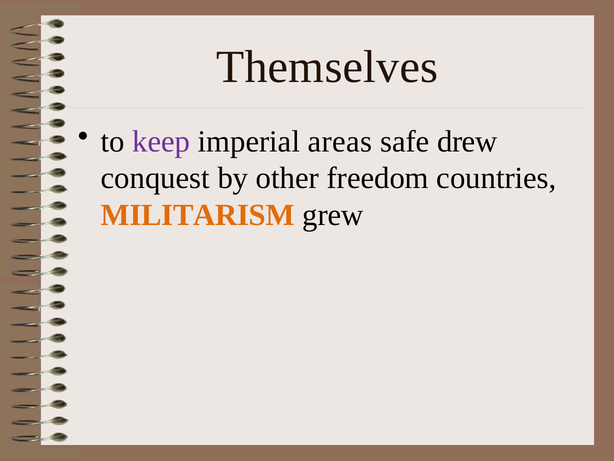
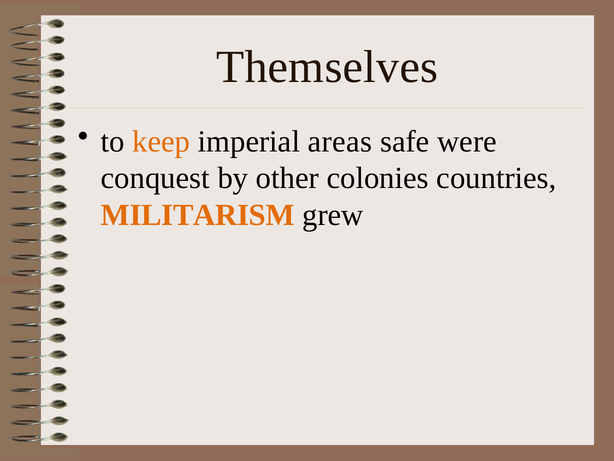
keep colour: purple -> orange (161, 141)
drew: drew -> were (467, 141)
freedom: freedom -> colonies (378, 178)
